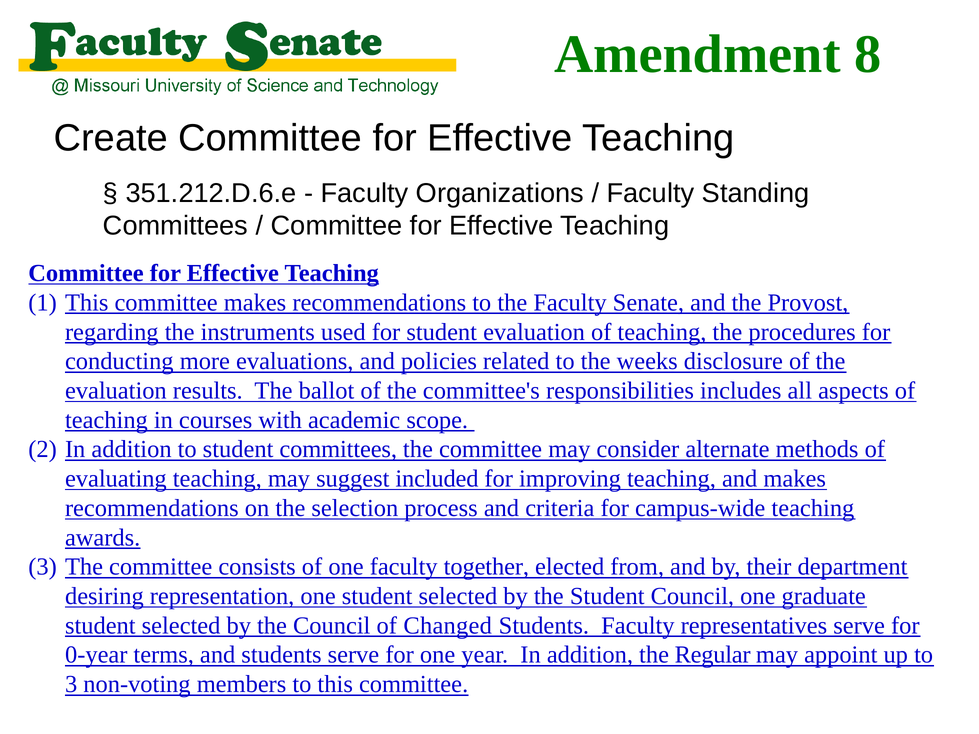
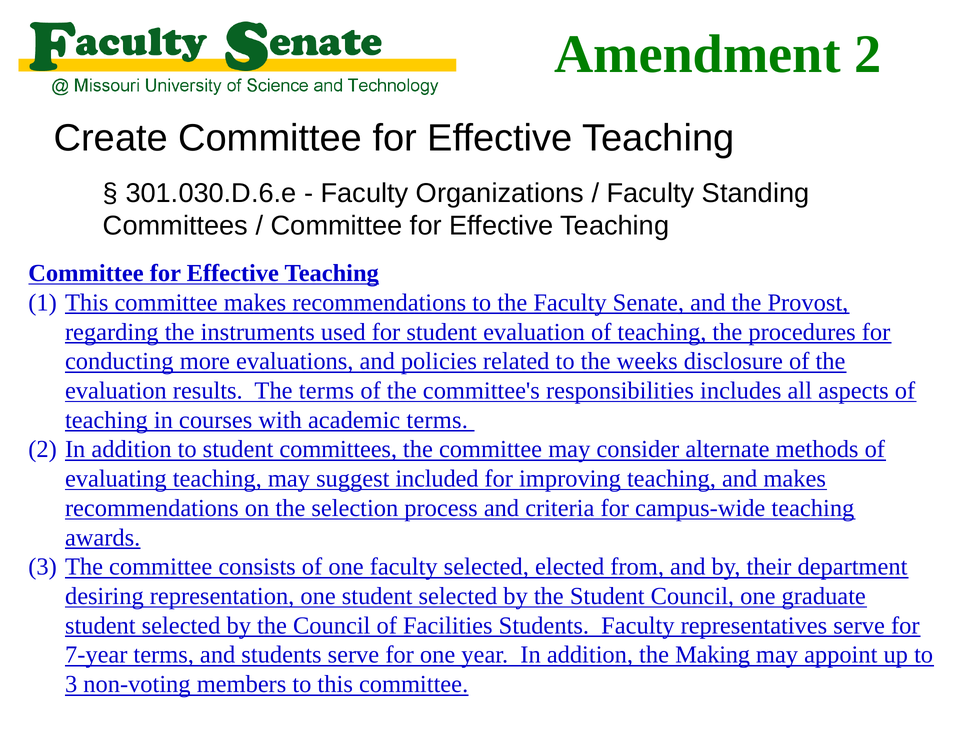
Amendment 8: 8 -> 2 (868, 54)
351.212.D.6.e: 351.212.D.6.e -> 301.030.D.6.e (211, 193)
The ballot: ballot -> terms (326, 391)
academic scope: scope -> terms (437, 420)
faculty together: together -> selected (486, 567)
Changed: Changed -> Facilities (448, 626)
0-year: 0-year -> 7-year (96, 655)
Regular: Regular -> Making (713, 655)
